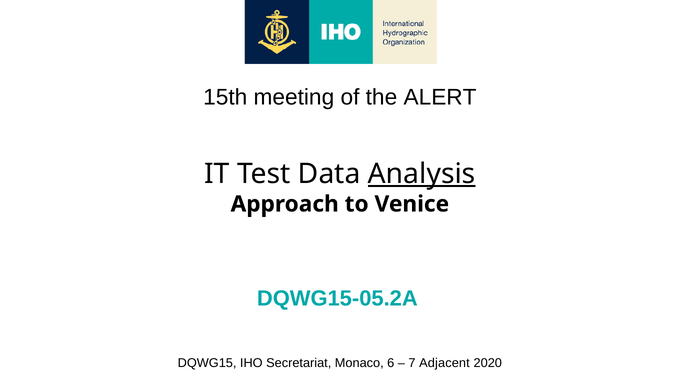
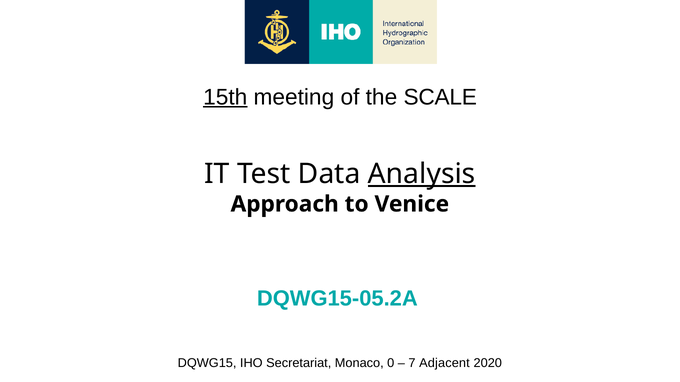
15th underline: none -> present (225, 97)
ALERT: ALERT -> SCALE (440, 97)
6: 6 -> 0 (391, 363)
